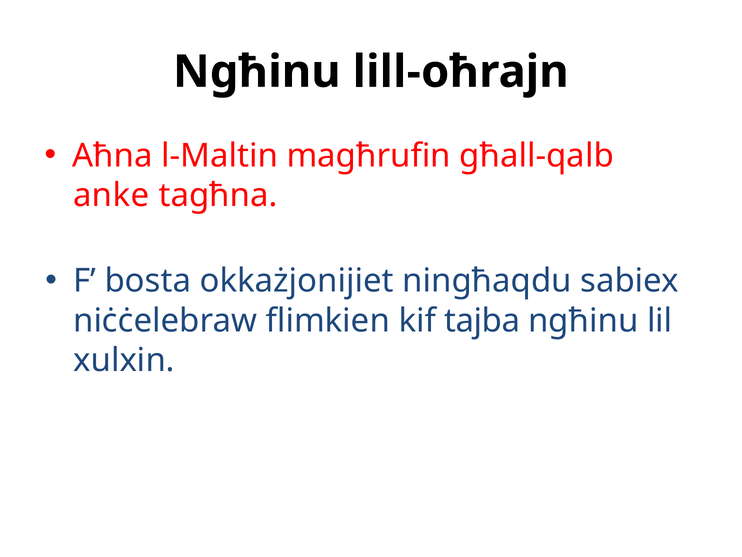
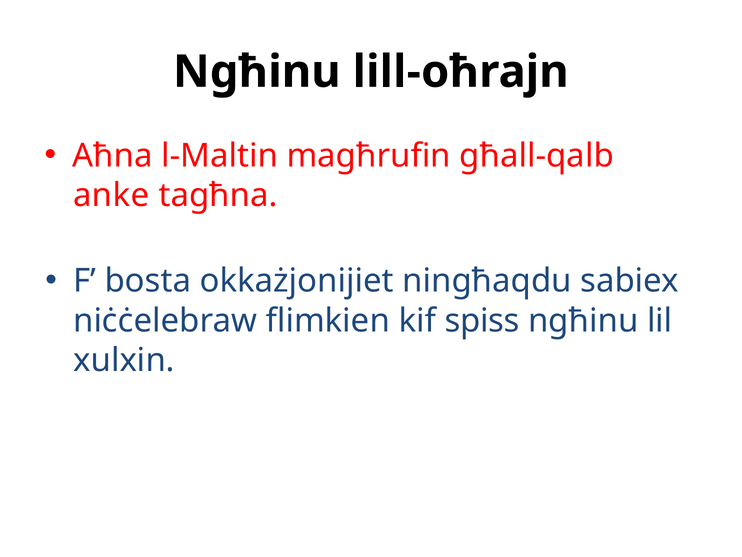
tajba: tajba -> spiss (482, 320)
